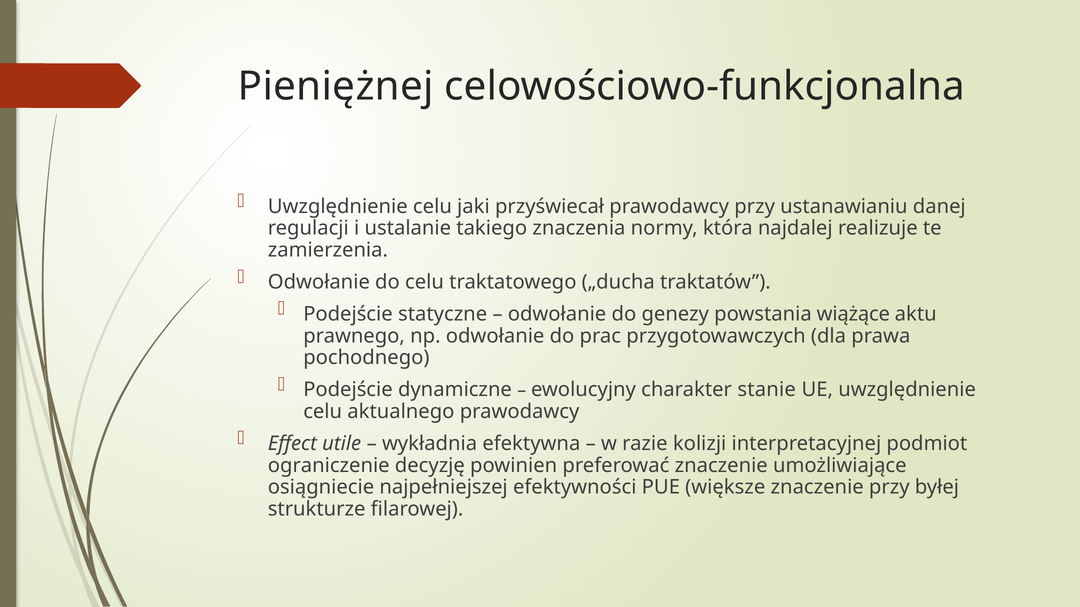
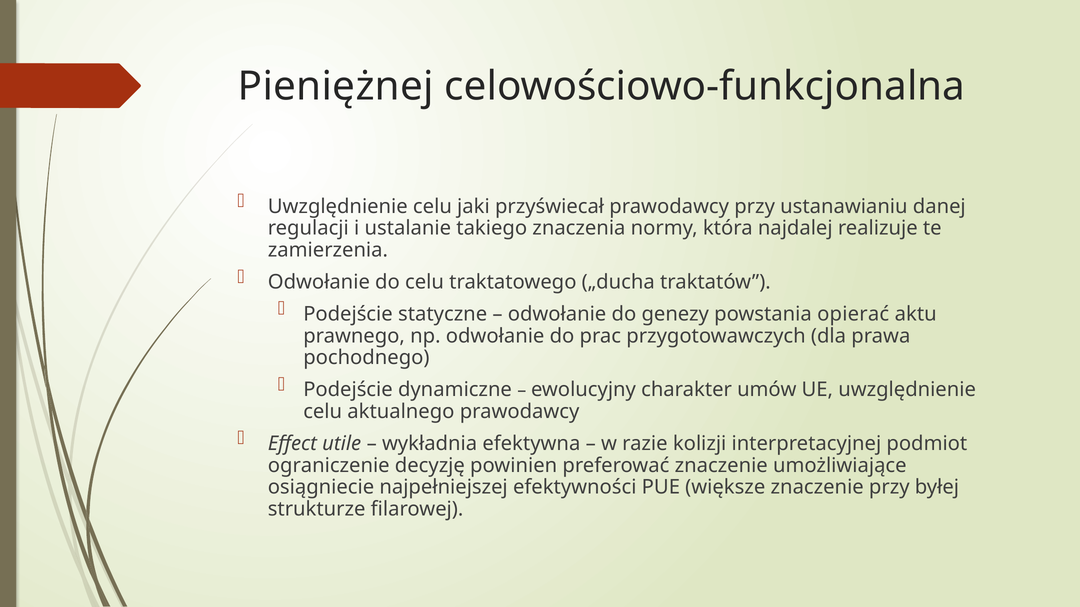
wiążące: wiążące -> opierać (853, 314)
stanie: stanie -> umów (767, 390)
